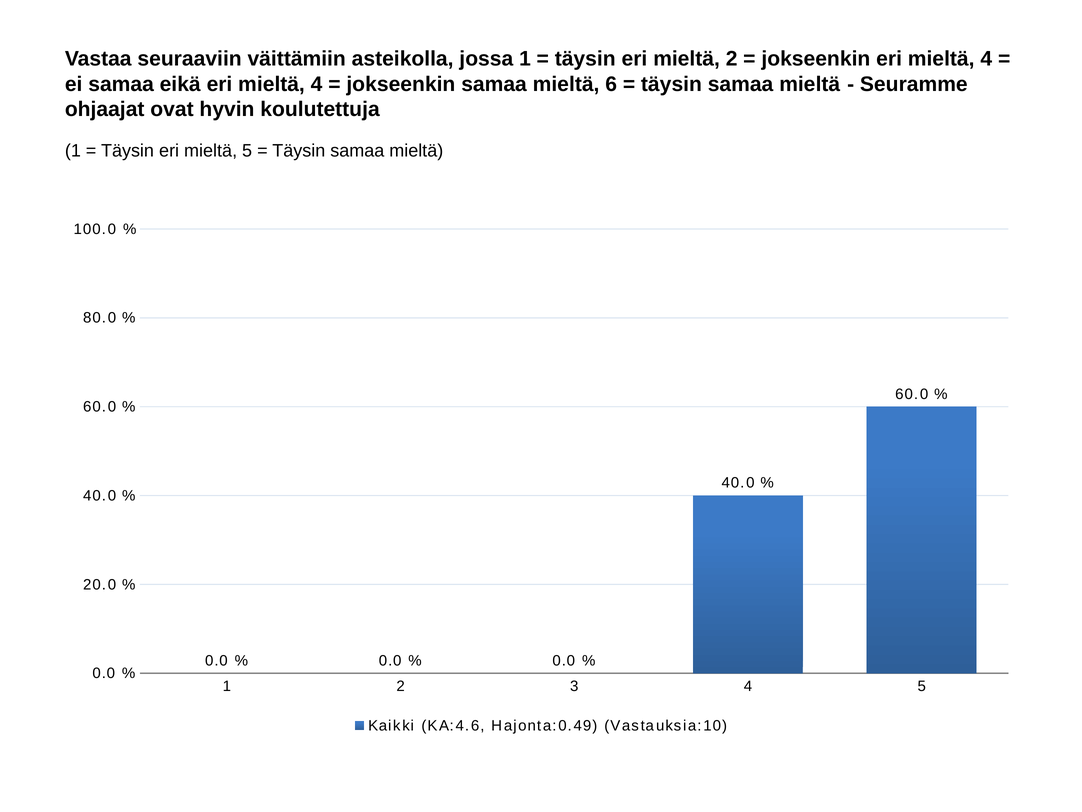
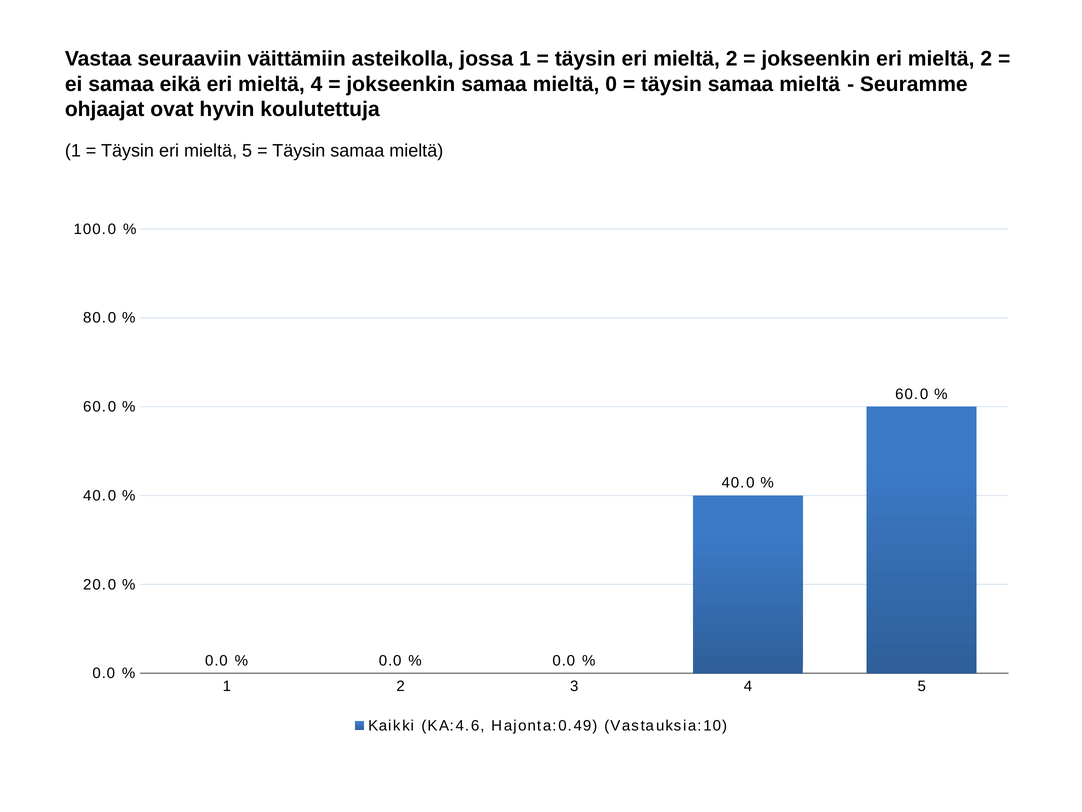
jokseenkin eri mieltä 4: 4 -> 2 (986, 59)
6: 6 -> 0 (611, 84)
